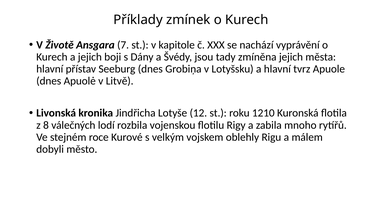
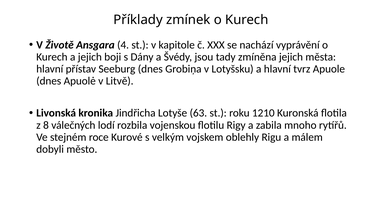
7: 7 -> 4 (123, 45)
12: 12 -> 63 (198, 113)
